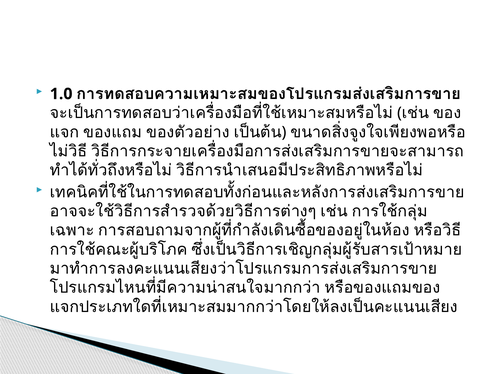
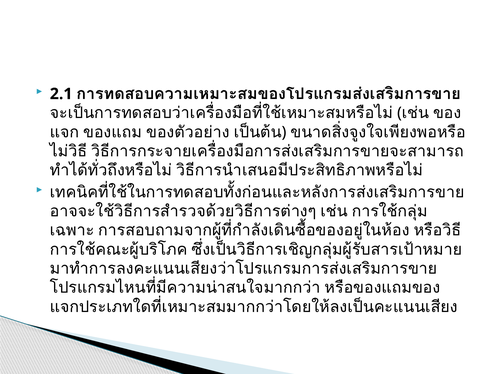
1.0: 1.0 -> 2.1 (61, 94)
